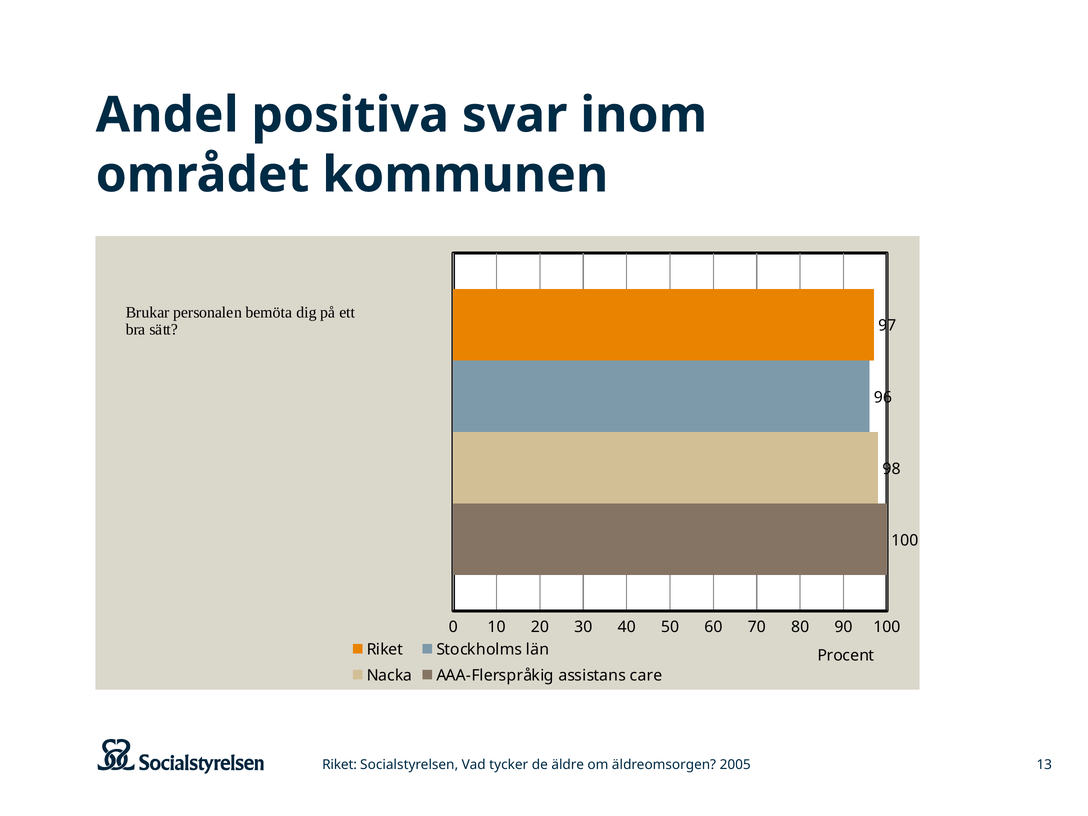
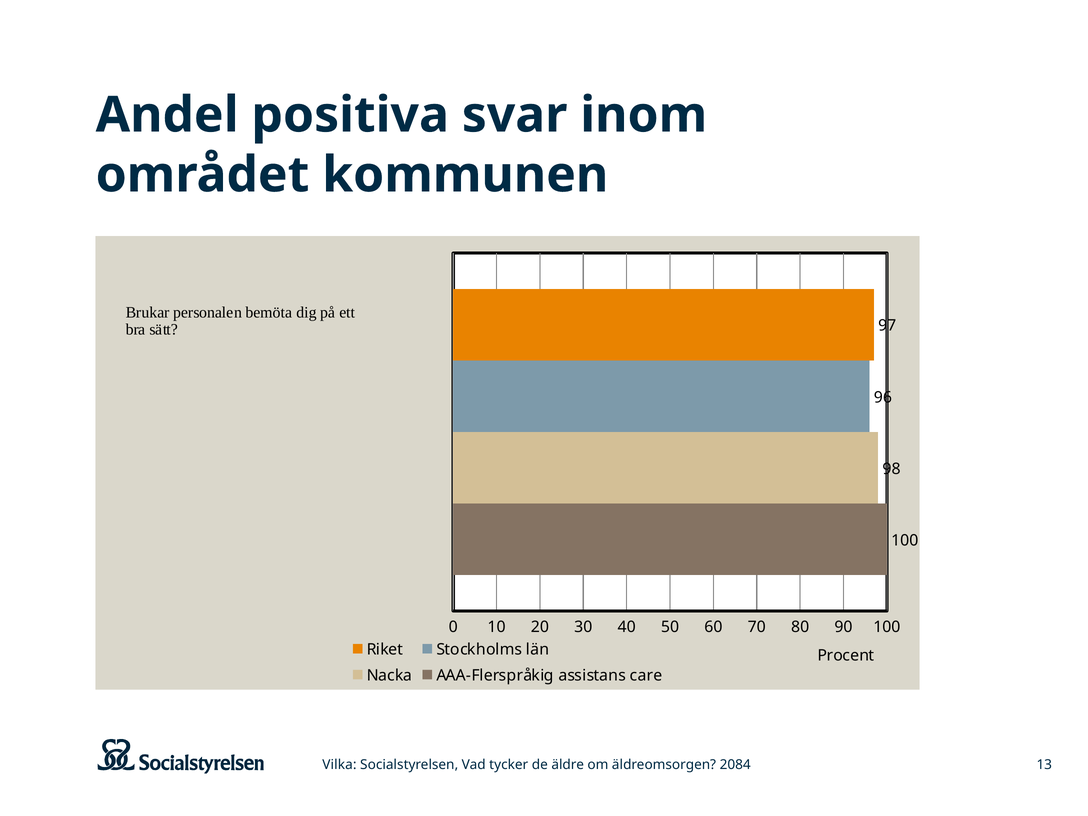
Riket: Riket -> Vilka (339, 765)
2005: 2005 -> 2084 (735, 765)
